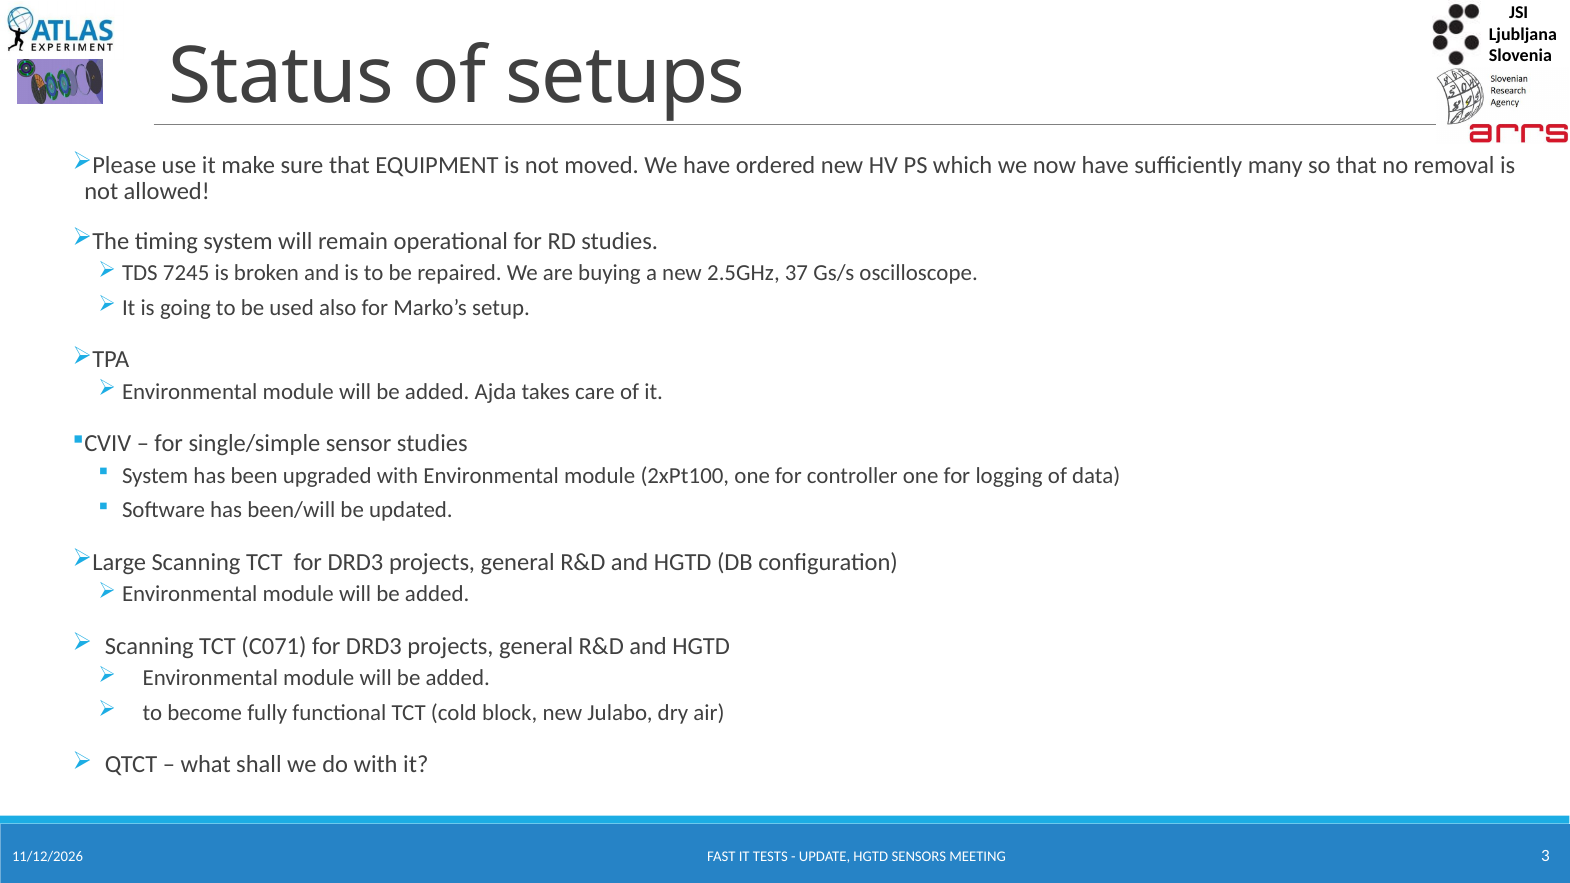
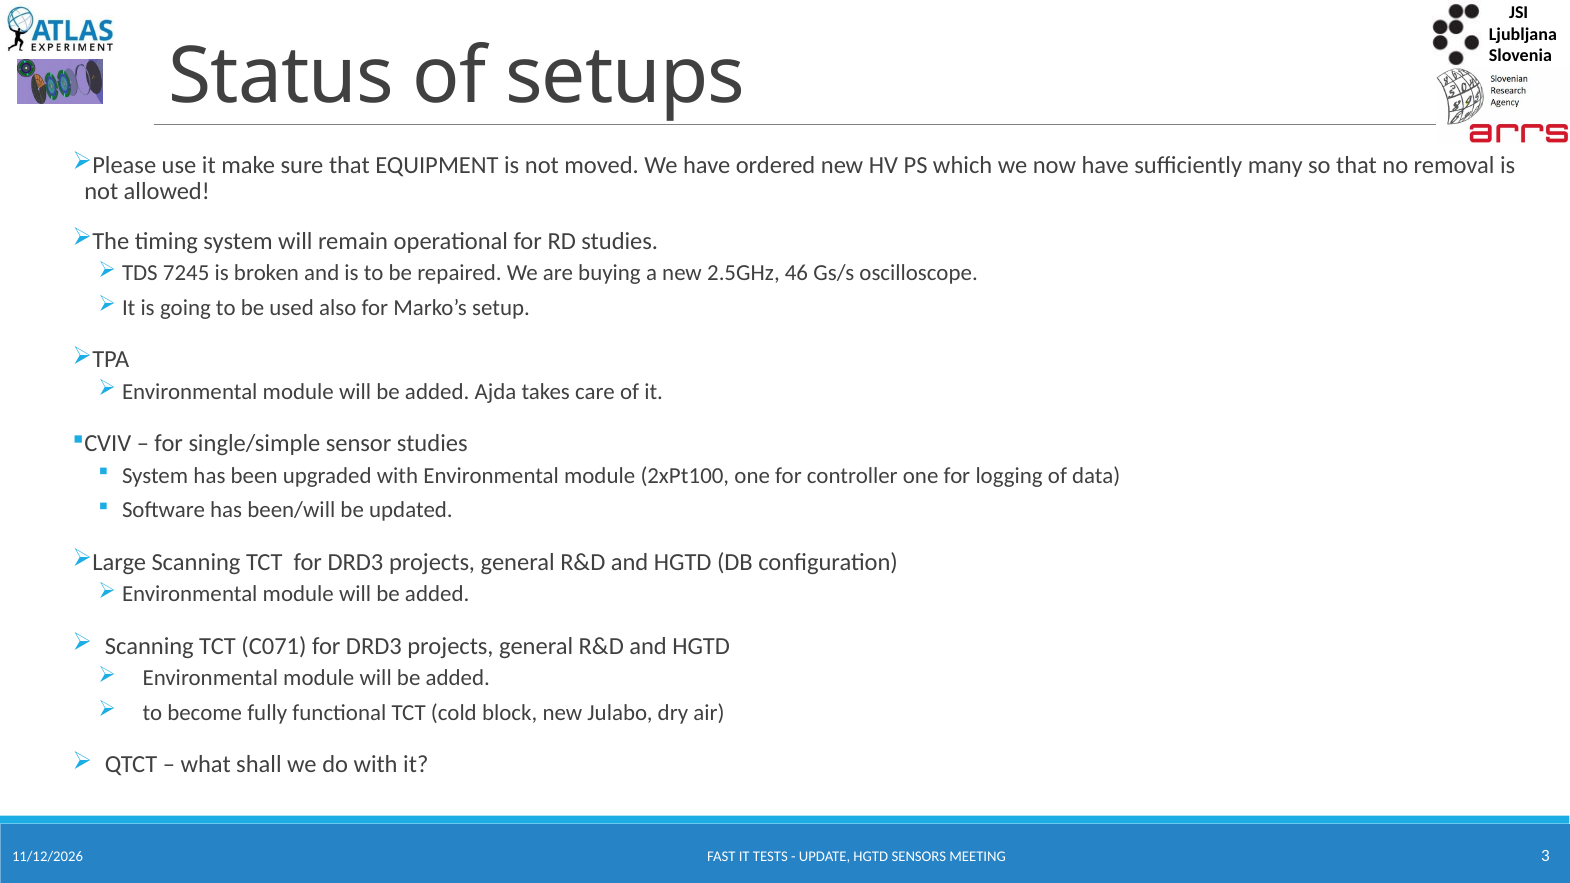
37: 37 -> 46 (796, 273)
